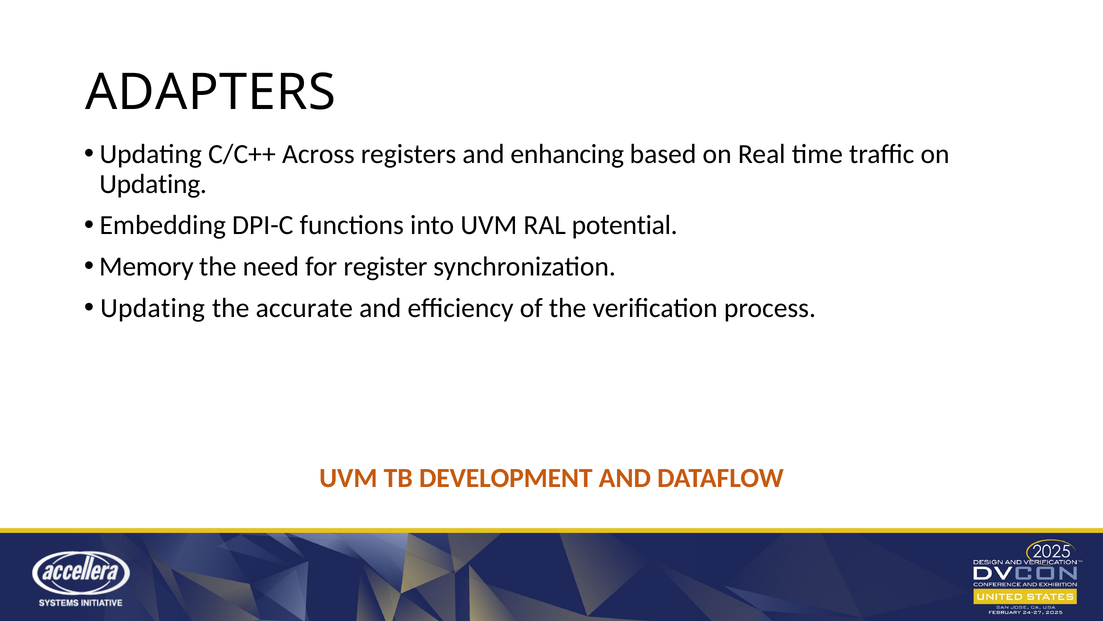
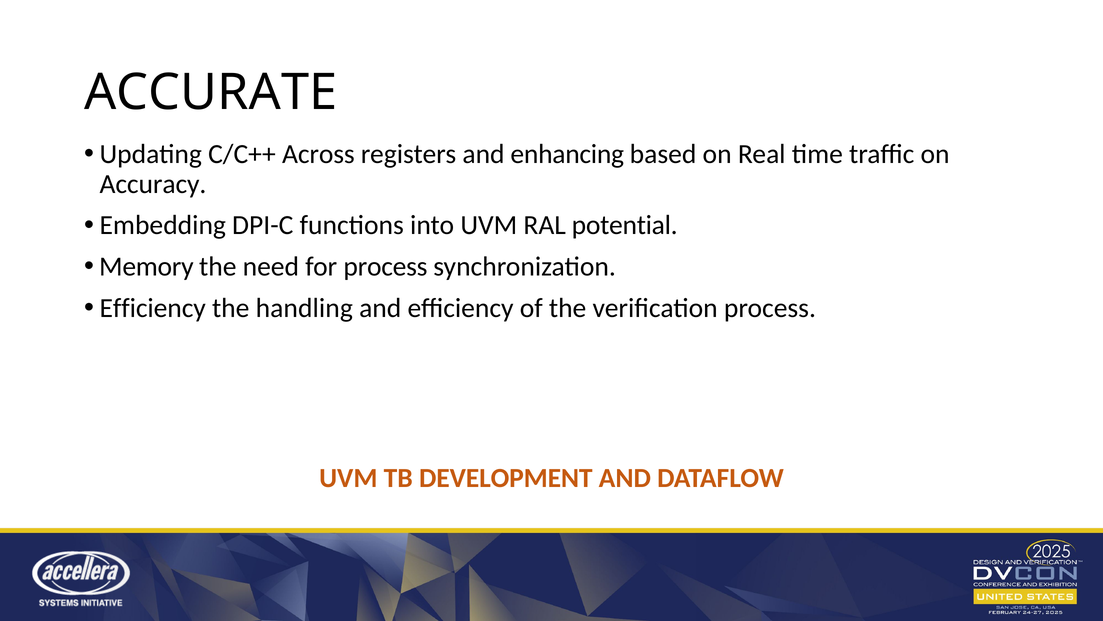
ADAPTERS: ADAPTERS -> ACCURATE (211, 93)
Updating: Updating -> Accuracy (153, 184)
for register: register -> process (385, 266)
Updating: Updating -> Efficiency (153, 308)
accurate: accurate -> handling (304, 308)
